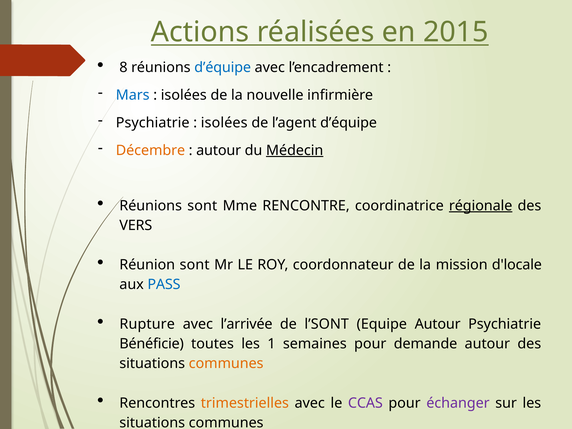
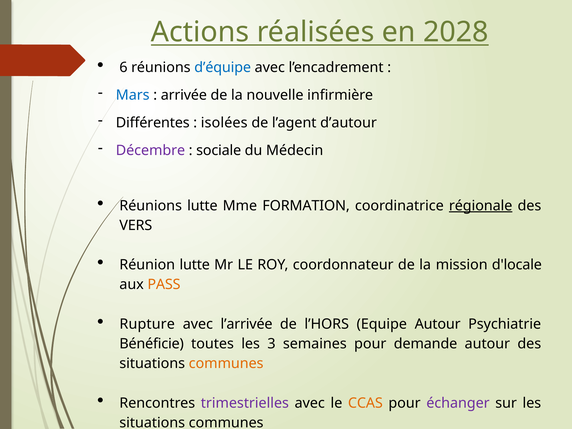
2015: 2015 -> 2028 (456, 32)
8: 8 -> 6 (123, 67)
isolées: isolées -> arrivée (184, 95)
Psychiatrie: Psychiatrie -> Différentes (153, 123)
l’agent d’équipe: d’équipe -> d’autour (349, 123)
Décembre colour: orange -> purple (150, 150)
autour: autour -> sociale (219, 150)
Médecin underline: present -> none (295, 150)
Réunions sont: sont -> lutte (202, 206)
RENCONTRE: RENCONTRE -> FORMATION (306, 206)
Réunion sont: sont -> lutte (195, 265)
PASS colour: blue -> orange (164, 285)
l’SONT: l’SONT -> l’HORS (327, 324)
1: 1 -> 3 (271, 344)
trimestrielles colour: orange -> purple (245, 403)
CCAS colour: purple -> orange (365, 403)
